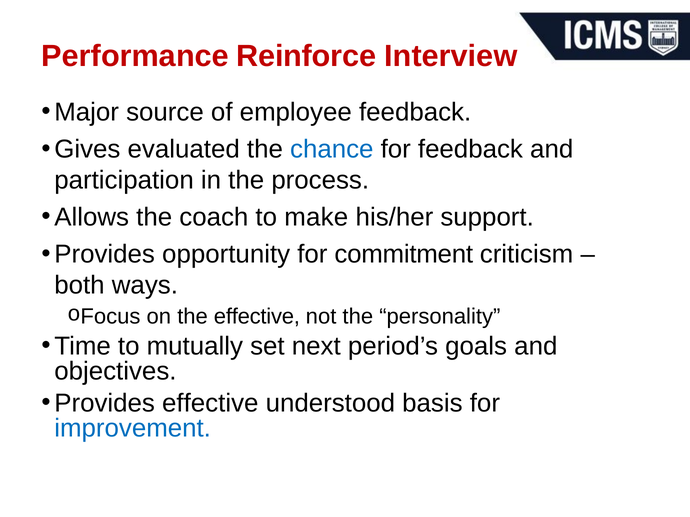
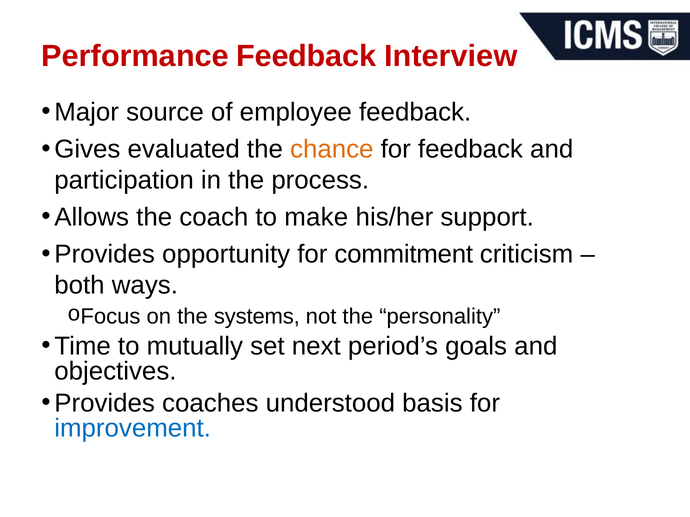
Performance Reinforce: Reinforce -> Feedback (306, 56)
chance colour: blue -> orange (332, 149)
the effective: effective -> systems (257, 317)
Provides effective: effective -> coaches (210, 403)
